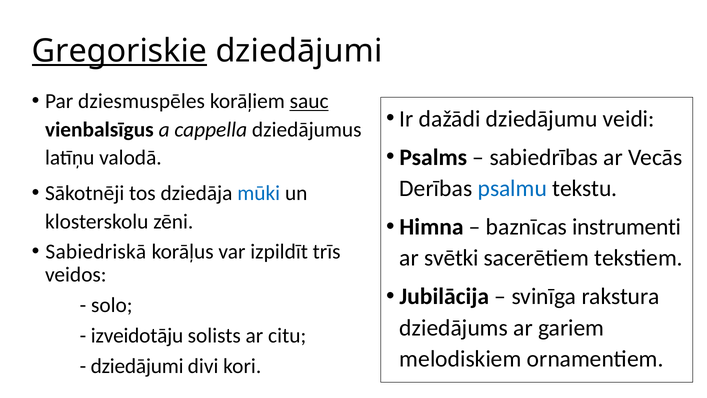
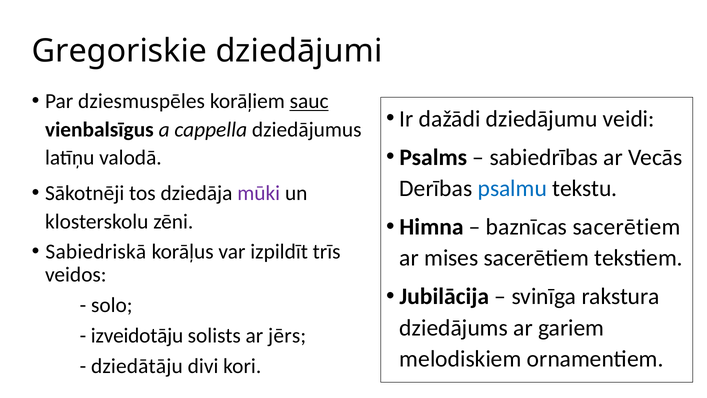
Gregoriskie underline: present -> none (119, 51)
mūki colour: blue -> purple (259, 193)
baznīcas instrumenti: instrumenti -> sacerētiem (627, 227)
svētki: svētki -> mises (451, 258)
citu: citu -> jērs (287, 335)
dziedājumi: dziedājumi -> dziedātāju (137, 366)
